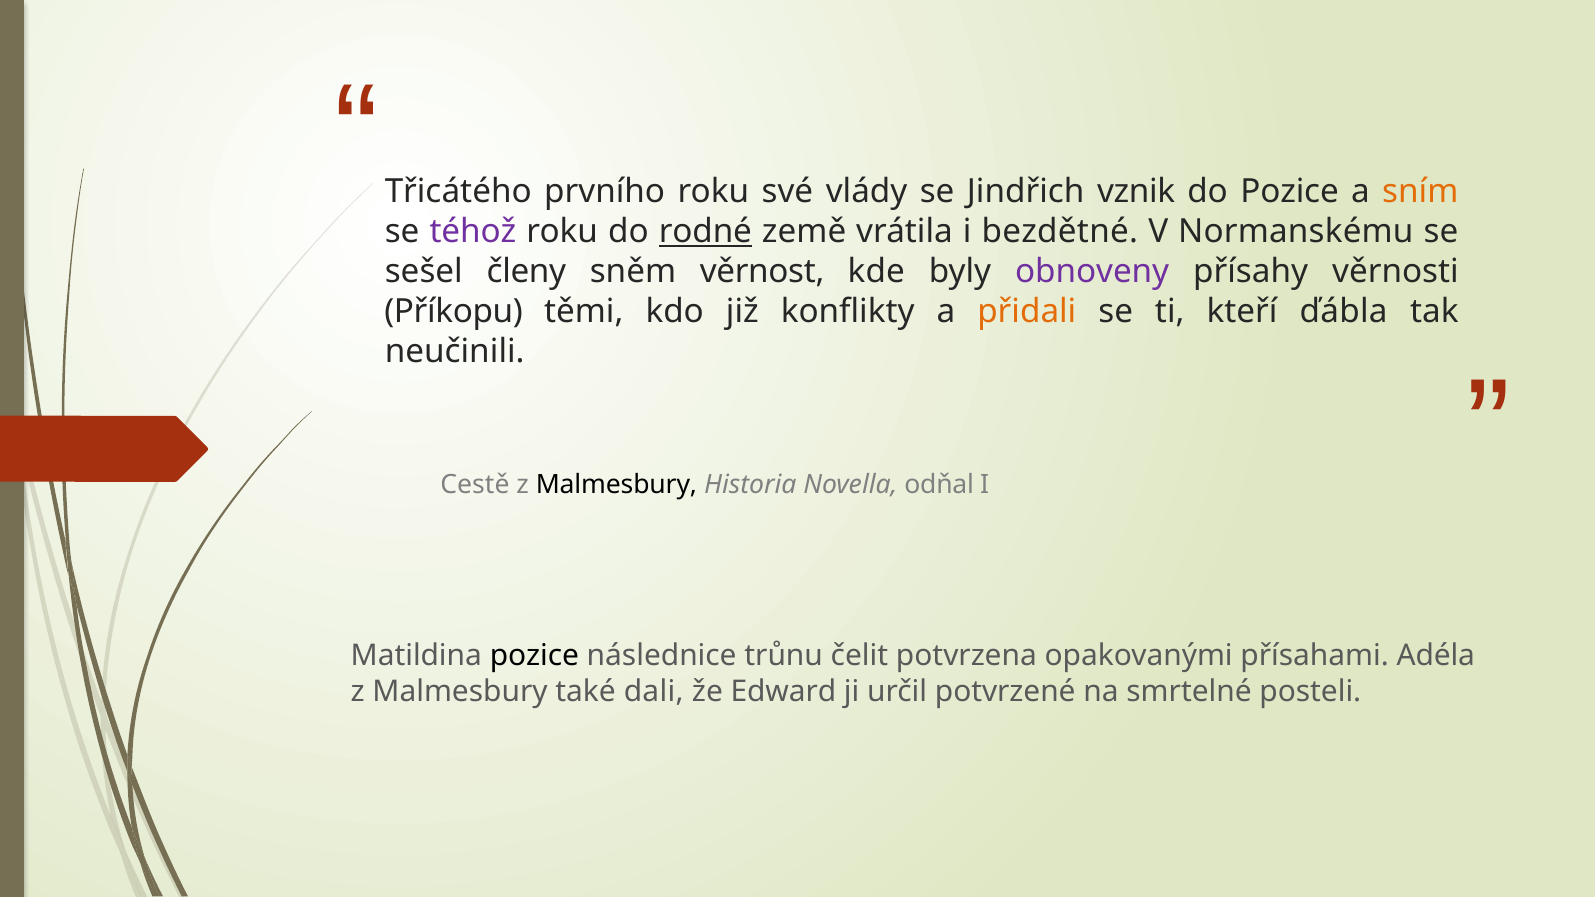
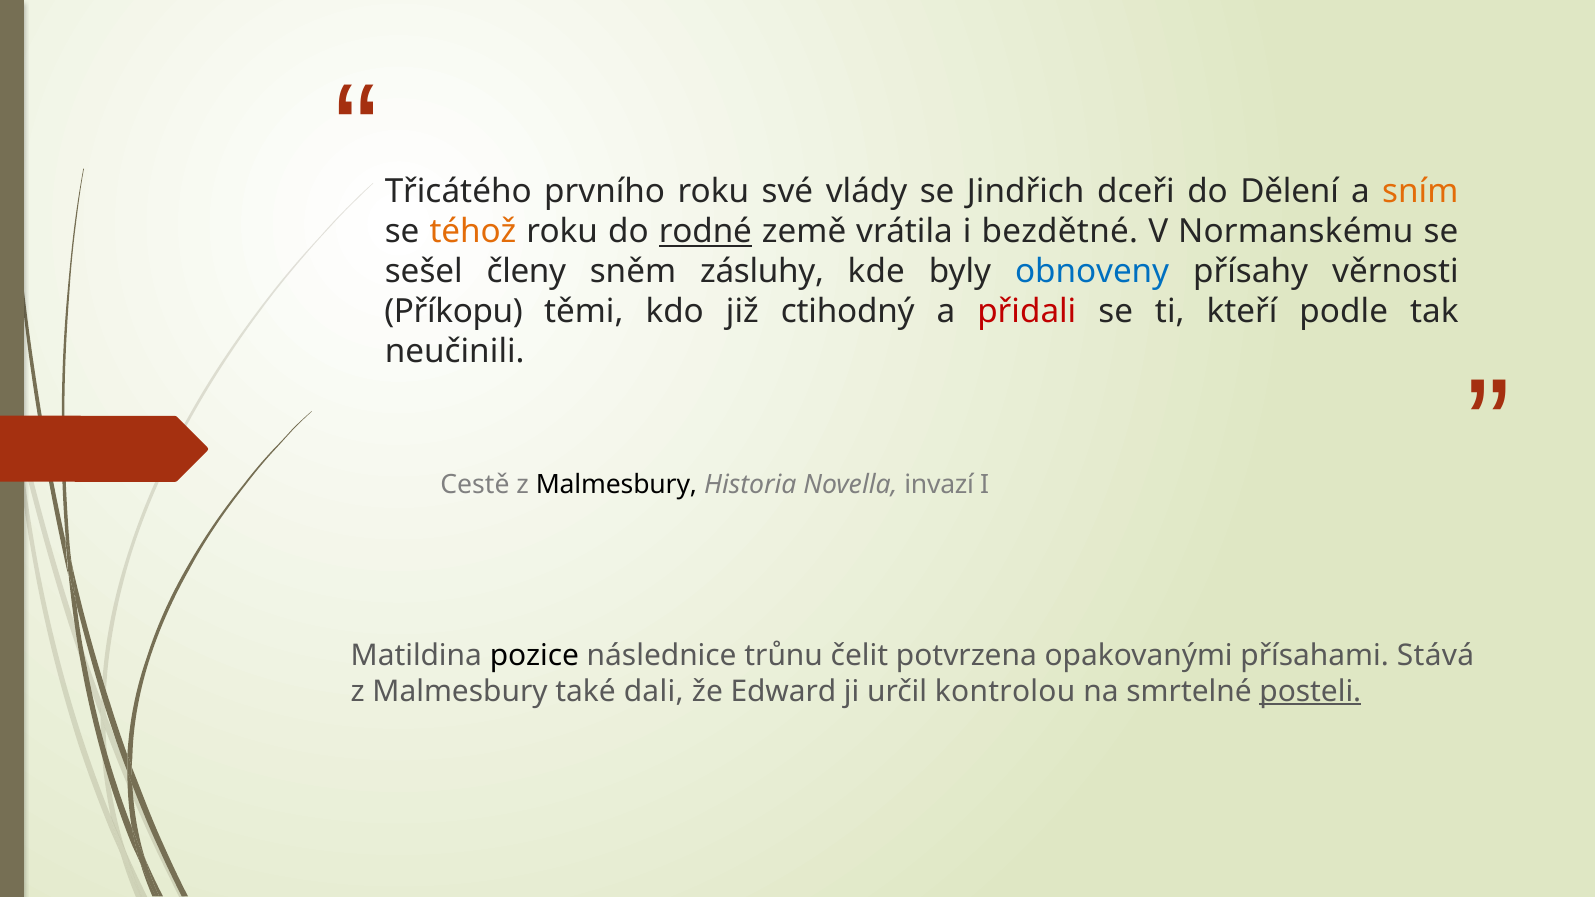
vznik: vznik -> dceři (1136, 192)
do Pozice: Pozice -> Dělení (1290, 192)
téhož colour: purple -> orange (473, 232)
věrnost: věrnost -> zásluhy (762, 271)
obnoveny colour: purple -> blue (1092, 271)
konflikty: konflikty -> ctihodný (848, 311)
přidali colour: orange -> red (1027, 311)
ďábla: ďábla -> podle (1344, 311)
odňal: odňal -> invazí (939, 485)
Adéla: Adéla -> Stává (1436, 656)
potvrzené: potvrzené -> kontrolou (1005, 691)
posteli underline: none -> present (1310, 691)
